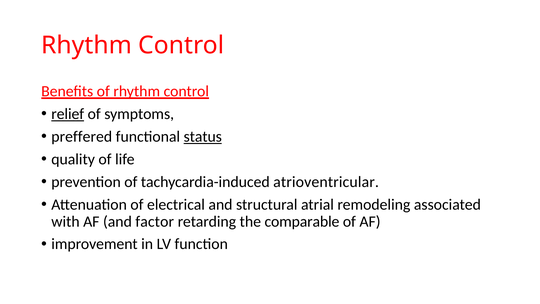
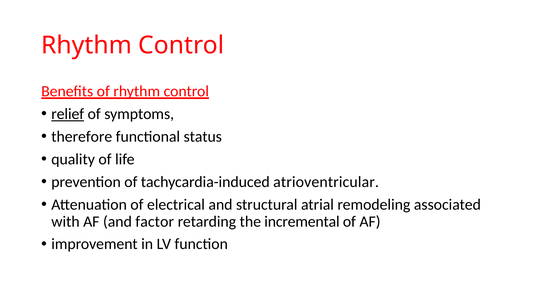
preffered: preffered -> therefore (82, 136)
status underline: present -> none (203, 136)
comparable: comparable -> incremental (302, 221)
